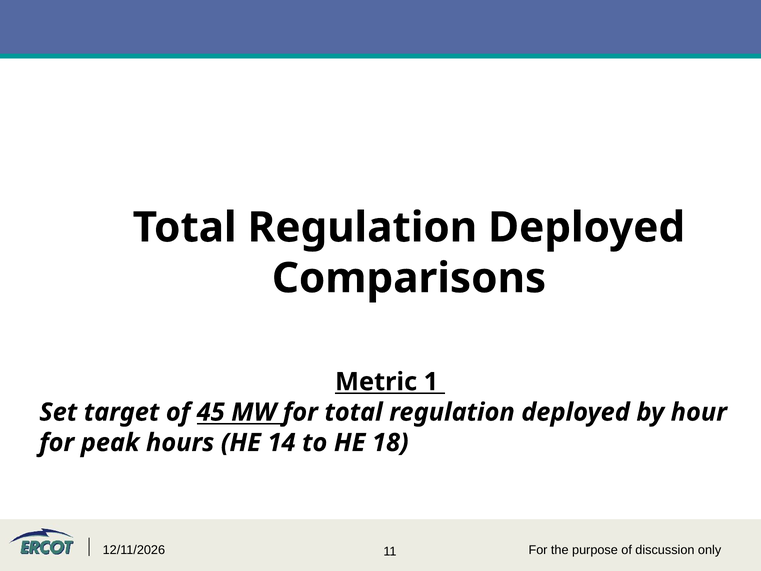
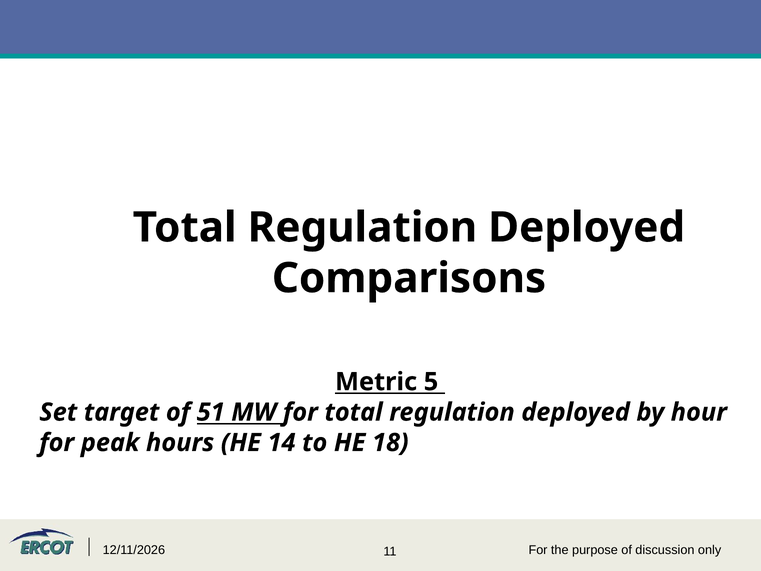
1: 1 -> 5 (431, 382)
45: 45 -> 51 (211, 412)
